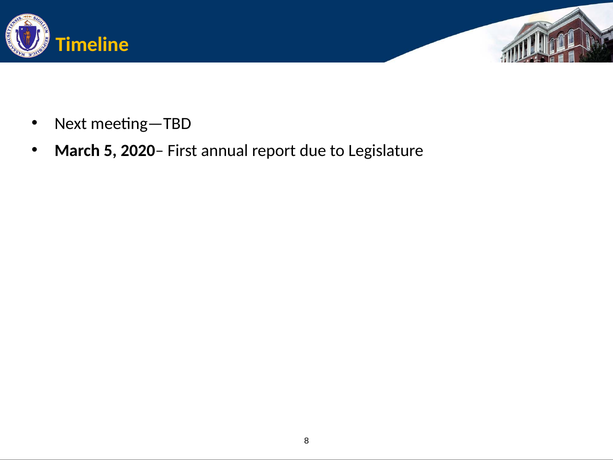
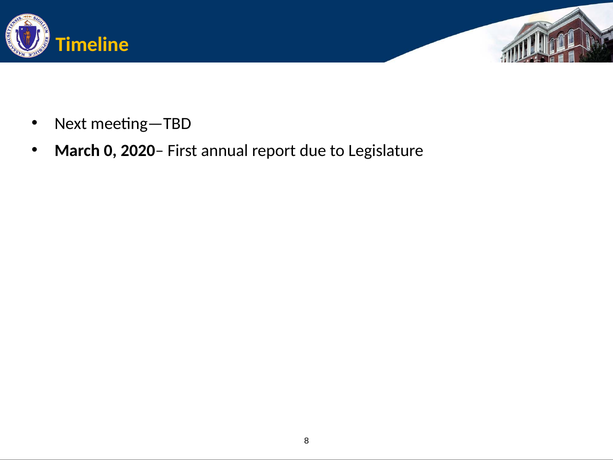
5: 5 -> 0 (110, 151)
